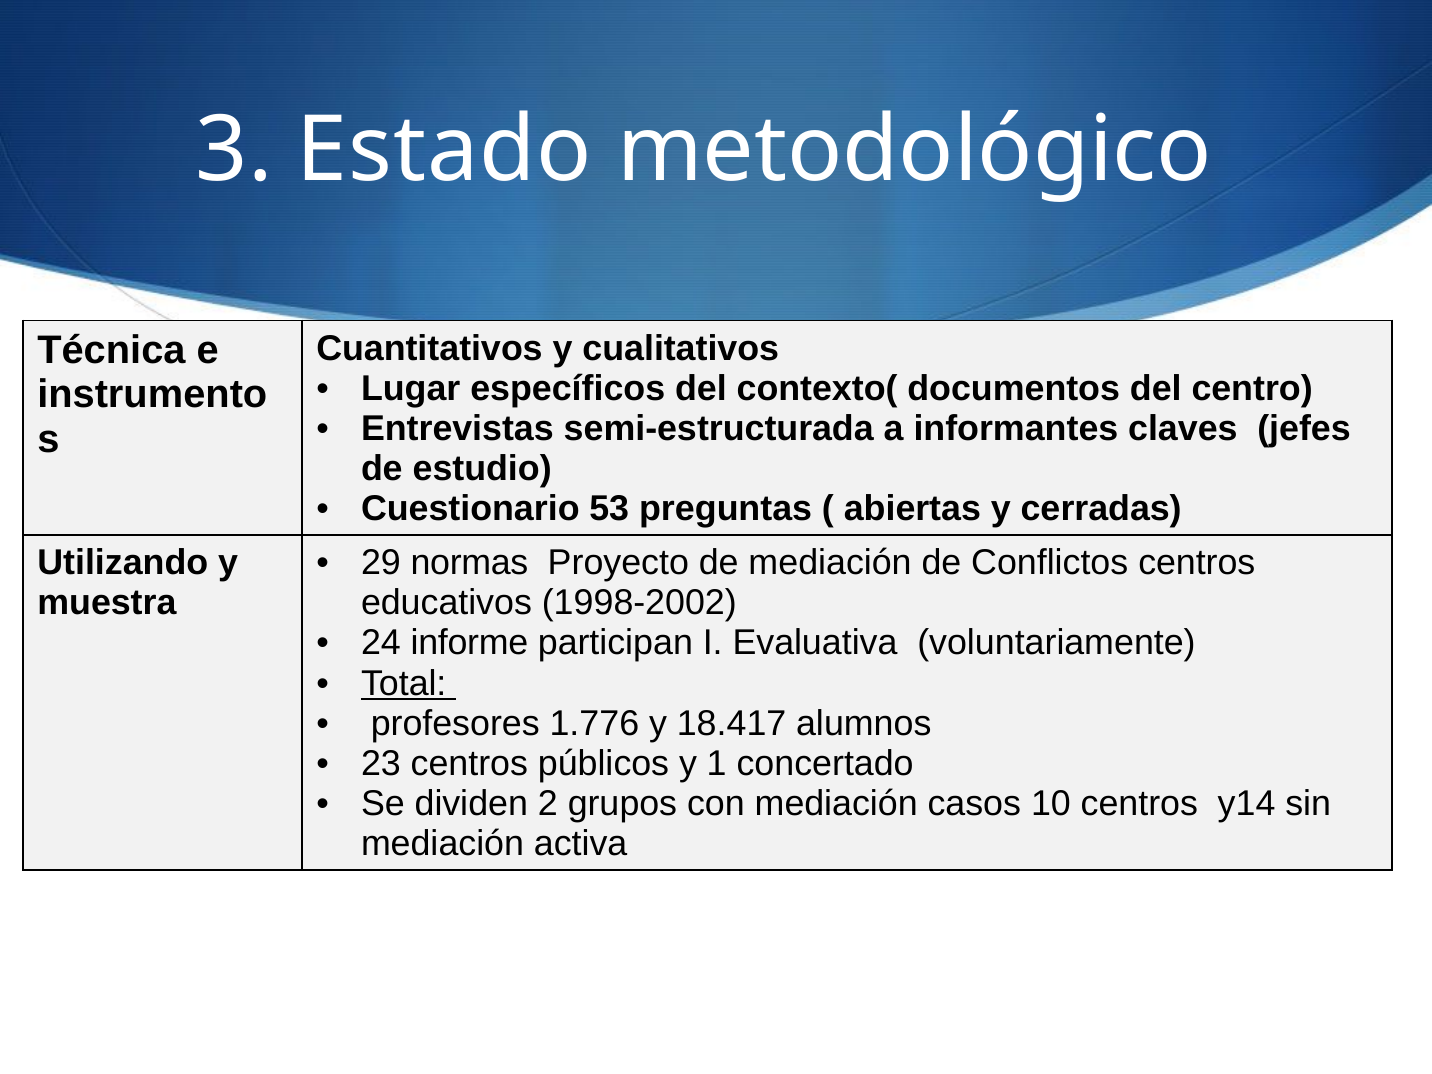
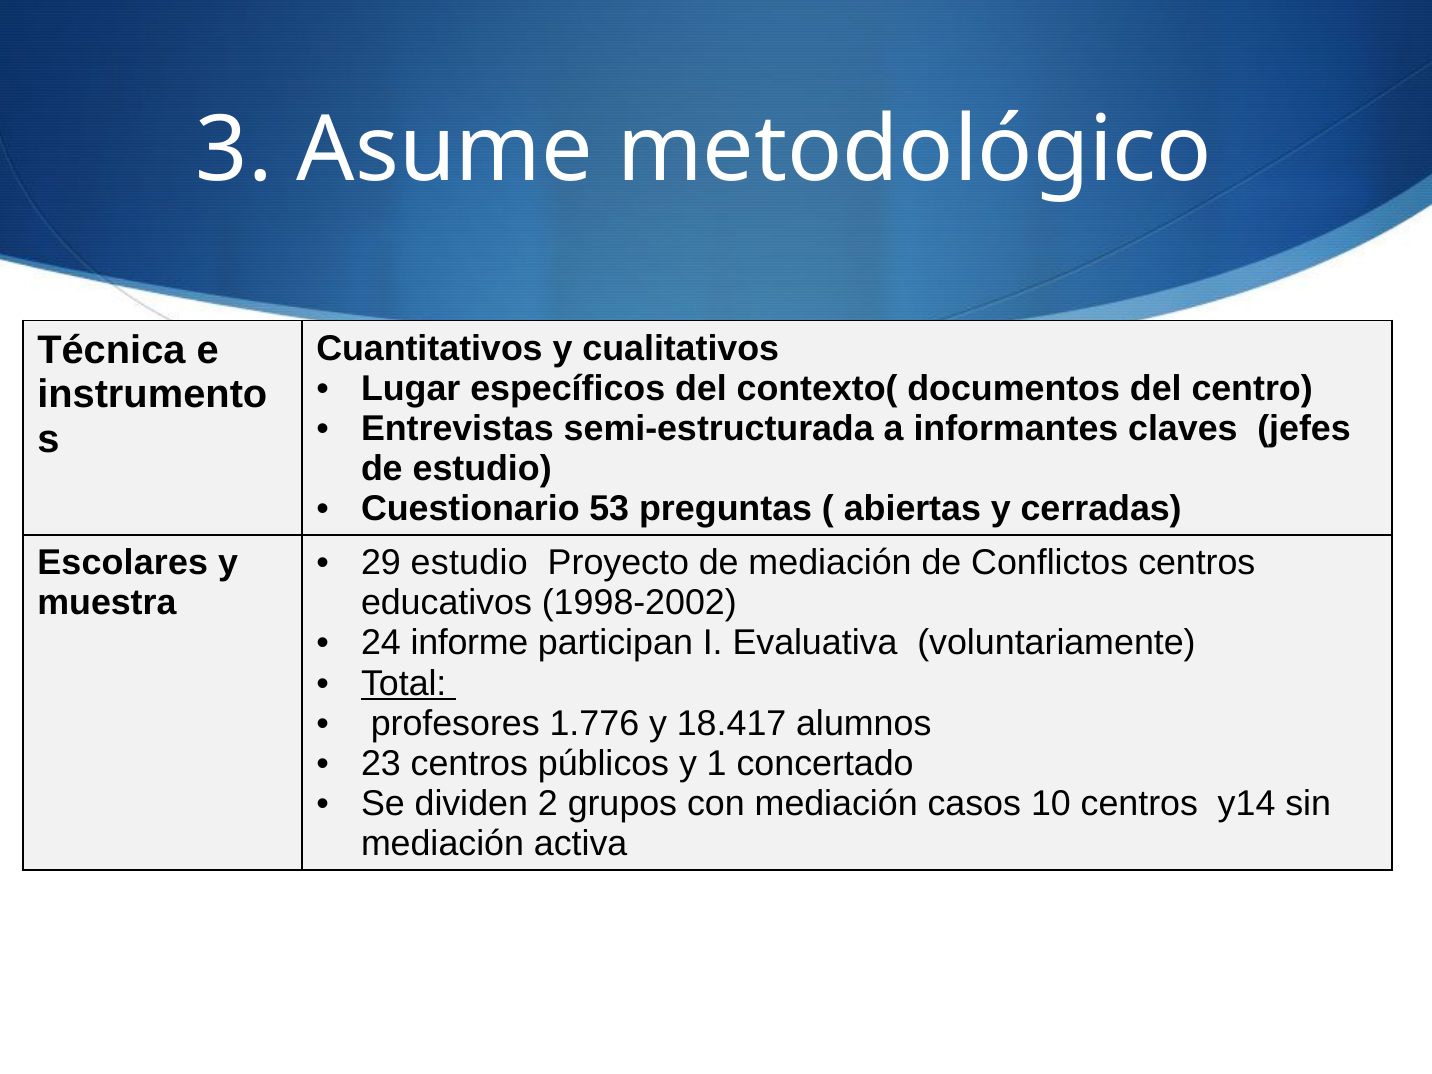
Estado: Estado -> Asume (445, 150)
Utilizando: Utilizando -> Escolares (123, 563)
29 normas: normas -> estudio (469, 563)
